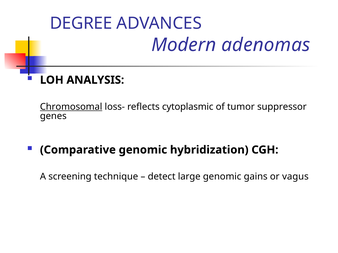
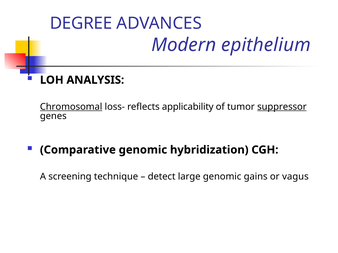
adenomas: adenomas -> epithelium (266, 45)
cytoplasmic: cytoplasmic -> applicability (188, 107)
suppressor underline: none -> present (282, 107)
